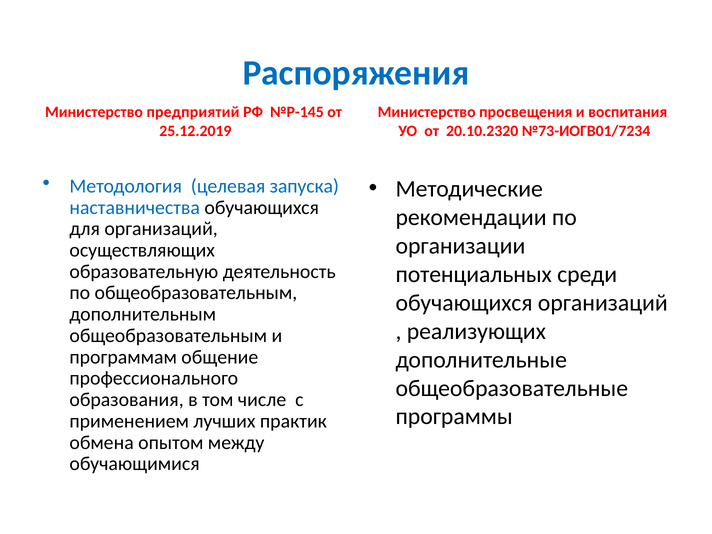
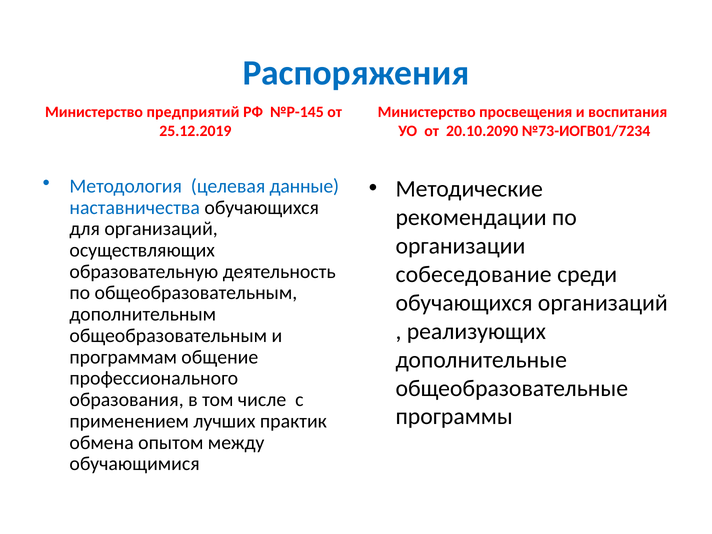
20.10.2320: 20.10.2320 -> 20.10.2090 (482, 131)
запуска: запуска -> данные (304, 186)
потенциальных: потенциальных -> собеседование (474, 274)
